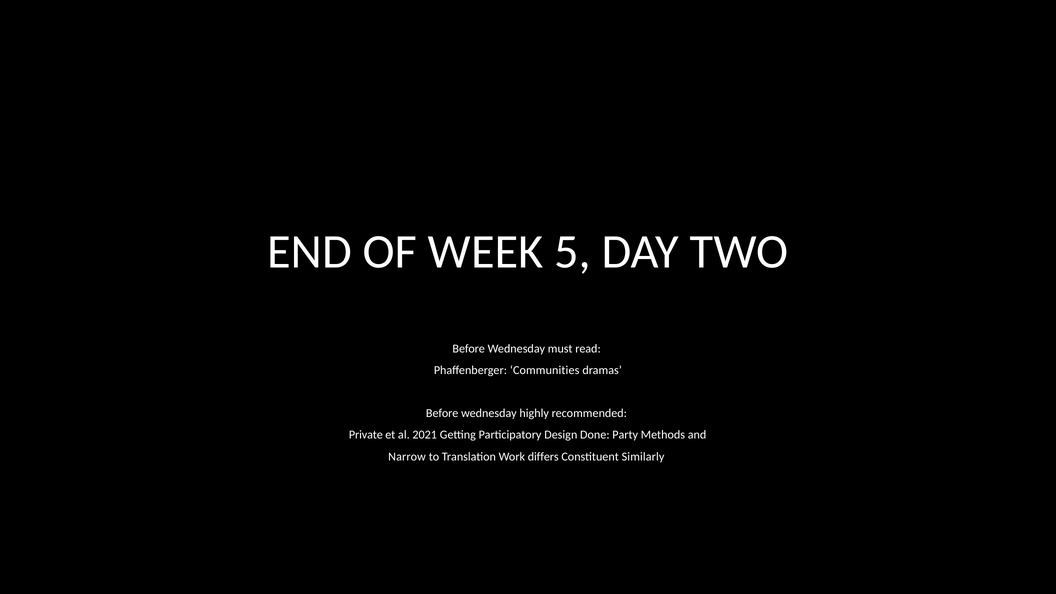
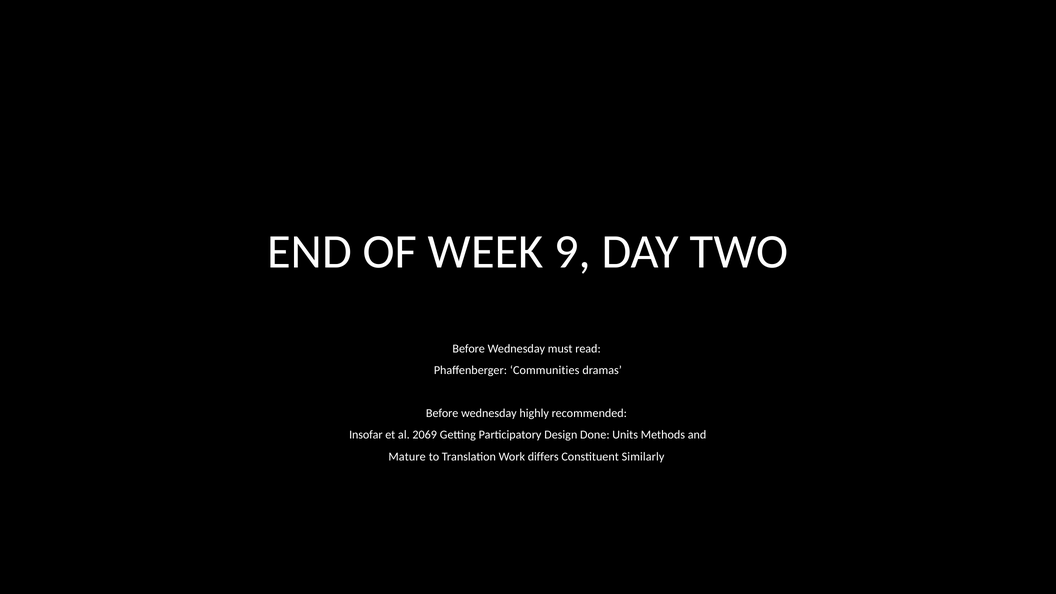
5: 5 -> 9 (573, 252)
Private: Private -> Insofar (366, 435)
2021: 2021 -> 2069 (425, 435)
Party: Party -> Units (625, 435)
Narrow: Narrow -> Mature (407, 457)
